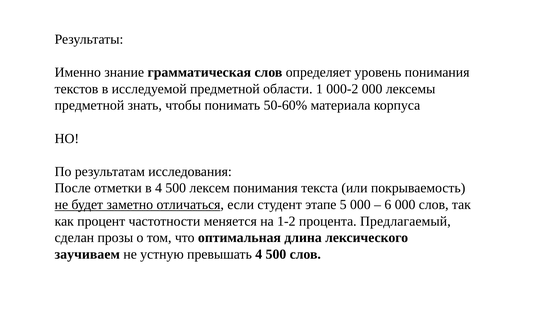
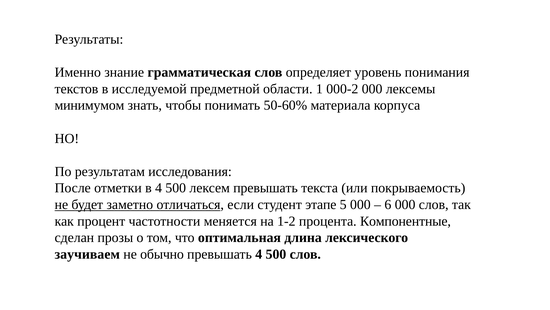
предметной: предметной -> минимумом (89, 105)
лексем понимания: понимания -> превышать (266, 188)
Предлагаемый: Предлагаемый -> Компонентные (405, 221)
устную: устную -> обычно (162, 254)
